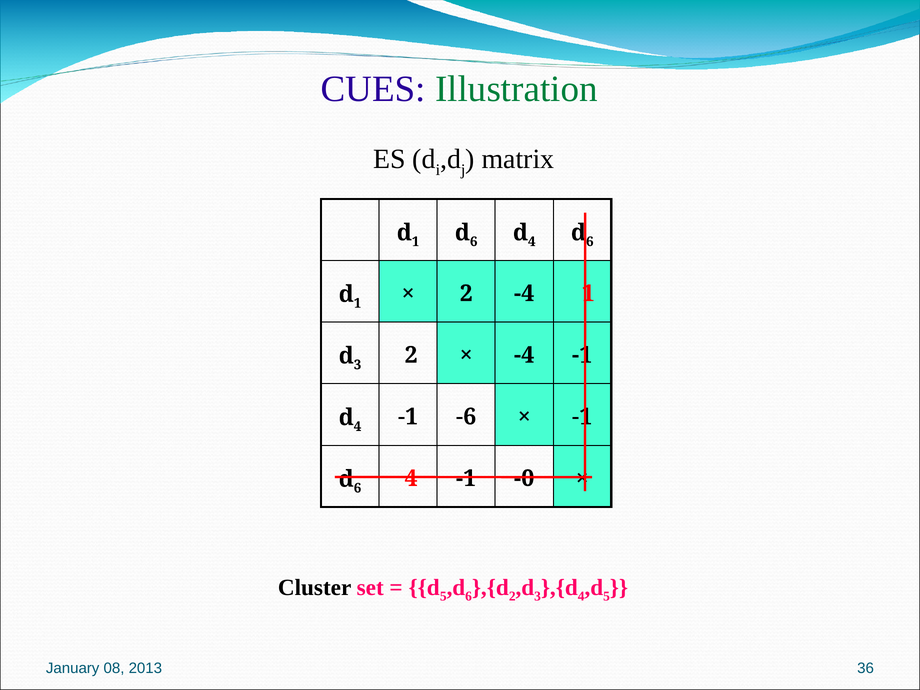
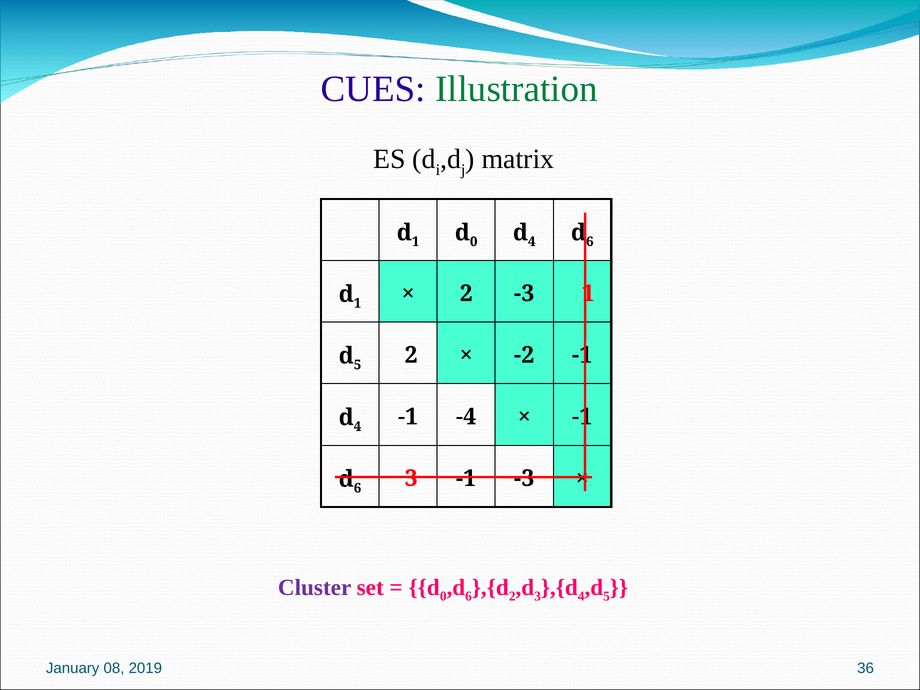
6: 6 -> 0 (474, 242)
2 -4: -4 -> -3 (524, 293)
3: 3 -> 5 (358, 365)
-4: -4 -> -2 (524, 355)
-6: -6 -> -4 (466, 417)
4: 4 -> 3 (411, 478)
-1 -0: -0 -> -3 (524, 478)
Cluster colour: black -> purple (315, 587)
5: 5 -> 0 (443, 596)
2013: 2013 -> 2019 (145, 668)
